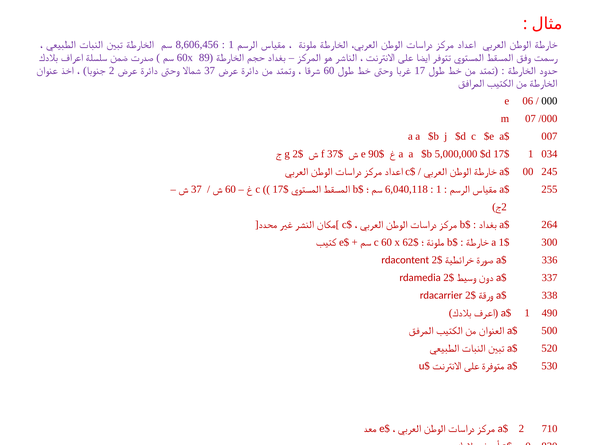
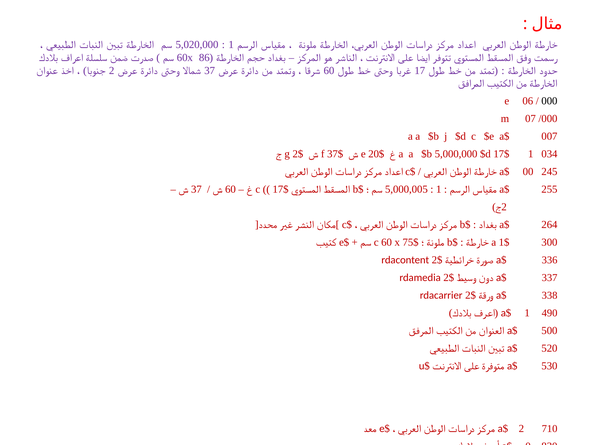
8,606,456: 8,606,456 -> 5,020,000 (197, 45)
89: 89 -> 86 (204, 58)
90: 90 -> 20 (374, 154)
6,040,118: 6,040,118 -> 5,000,005 (406, 189)
62: 62 -> 75 (408, 242)
